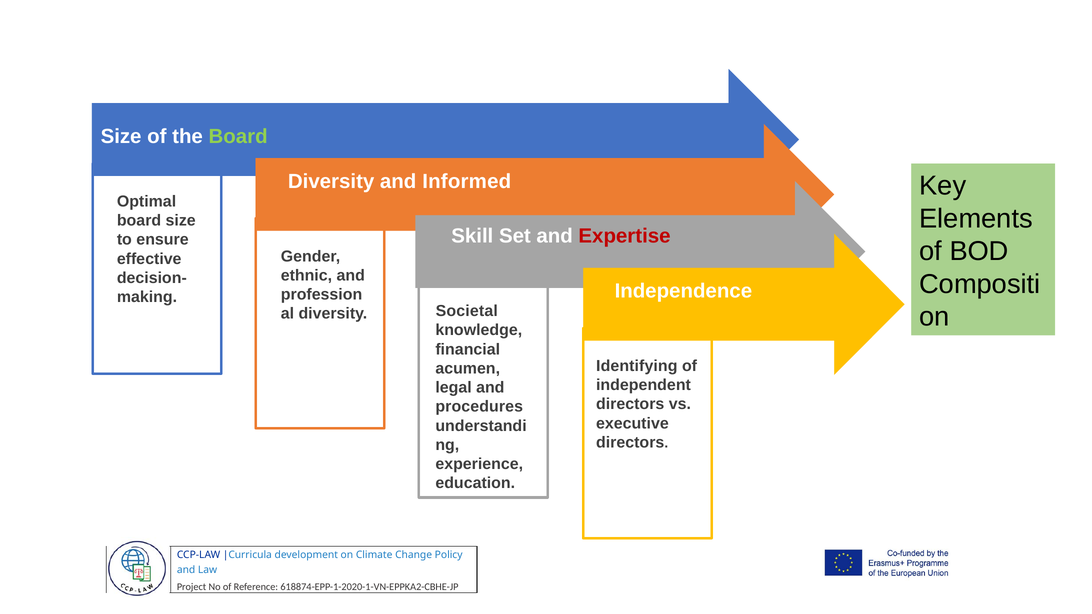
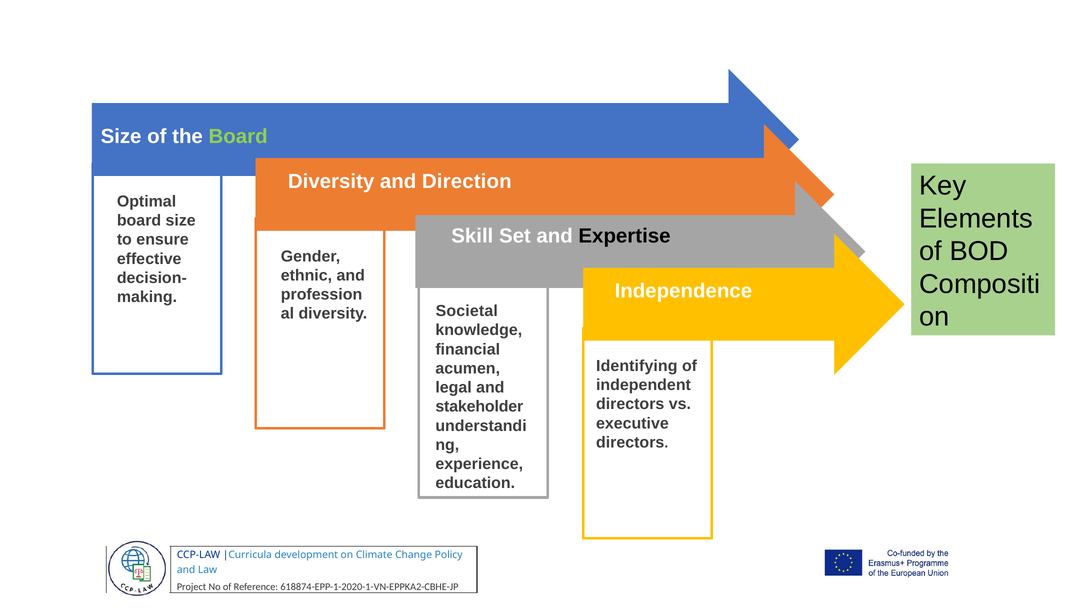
Informed: Informed -> Direction (467, 181)
Expertise colour: red -> black (625, 236)
procedures: procedures -> stakeholder (479, 407)
